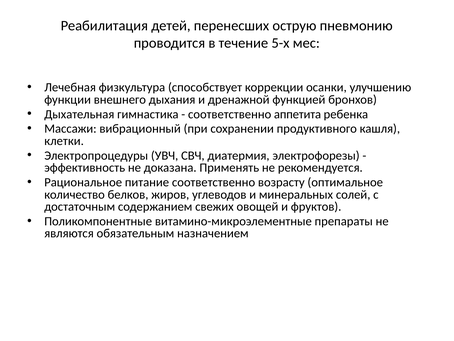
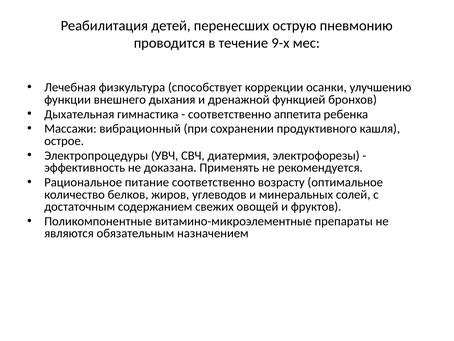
5-х: 5-х -> 9-х (280, 43)
клетки: клетки -> острое (64, 141)
